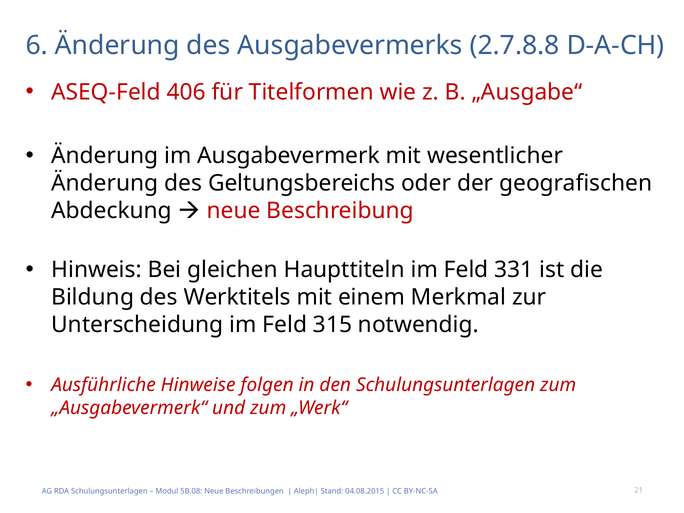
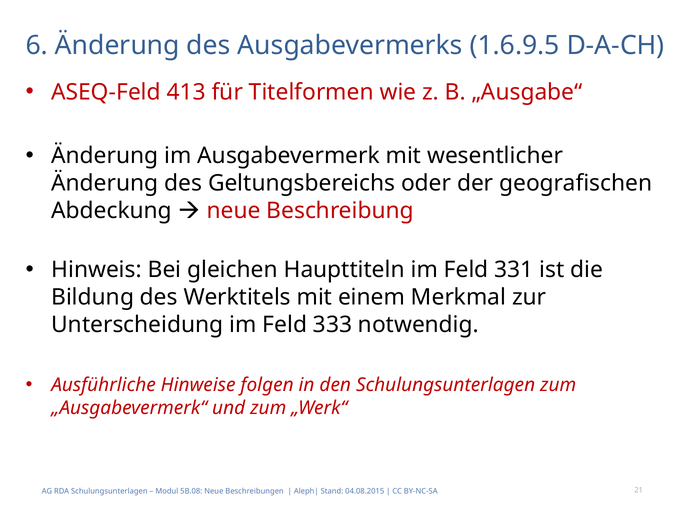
2.7.8.8: 2.7.8.8 -> 1.6.9.5 (515, 45)
406: 406 -> 413 (186, 92)
315: 315 -> 333 (333, 325)
